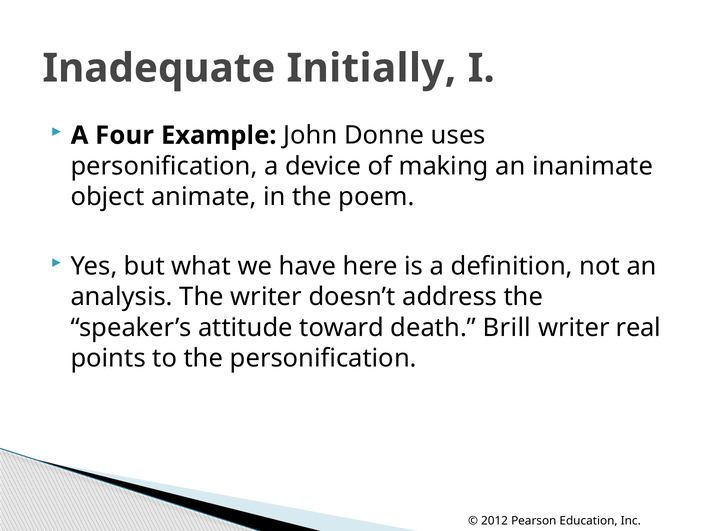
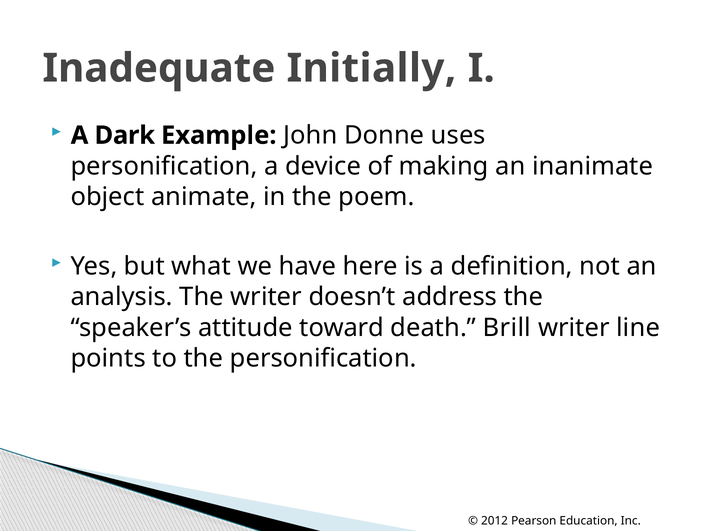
Four: Four -> Dark (125, 135)
real: real -> line (638, 328)
